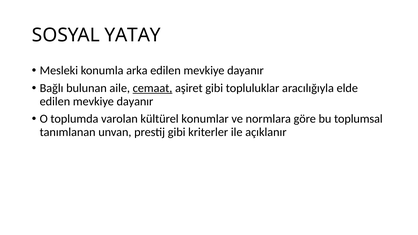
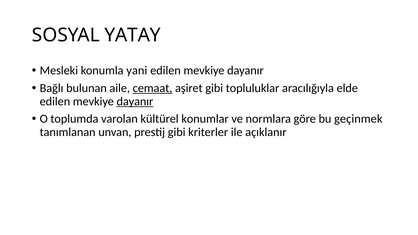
arka: arka -> yani (137, 71)
dayanır underline: none -> present (135, 101)
toplumsal: toplumsal -> geçinmek (358, 119)
